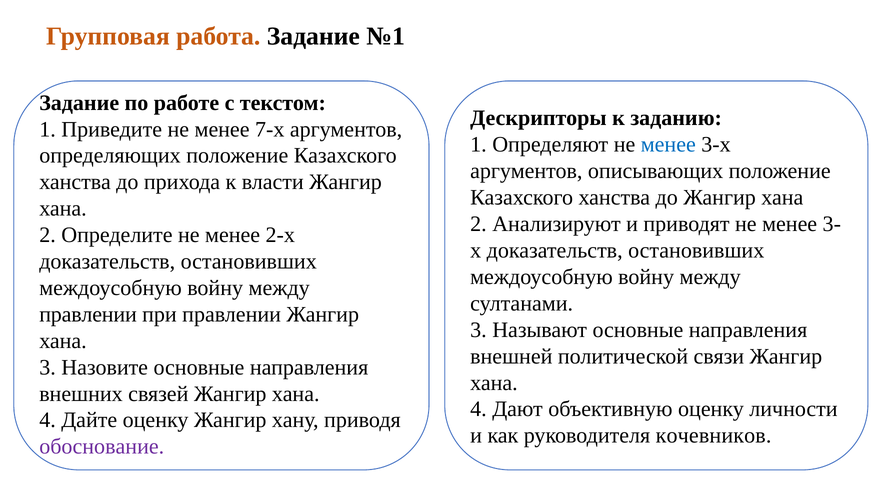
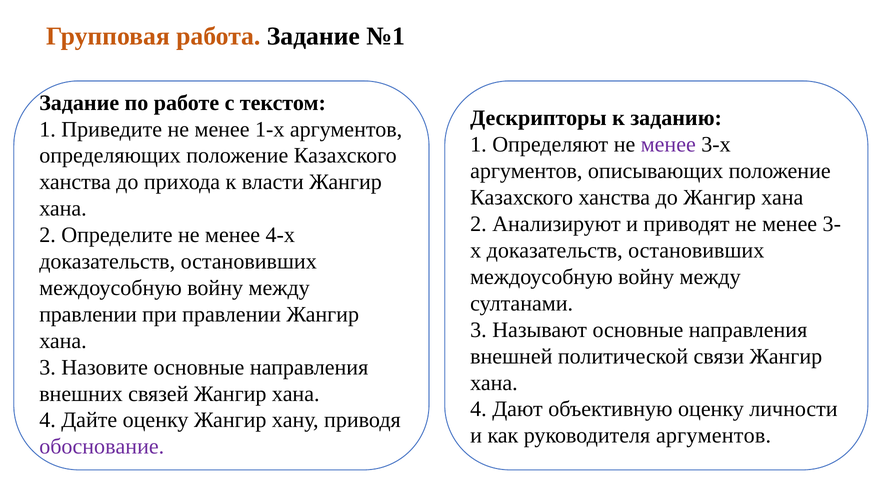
7-х: 7-х -> 1-х (270, 129)
менее colour: blue -> purple (668, 145)
2-х: 2-х -> 4-х (280, 235)
руководителя кочевников: кочевников -> аргументов (714, 435)
